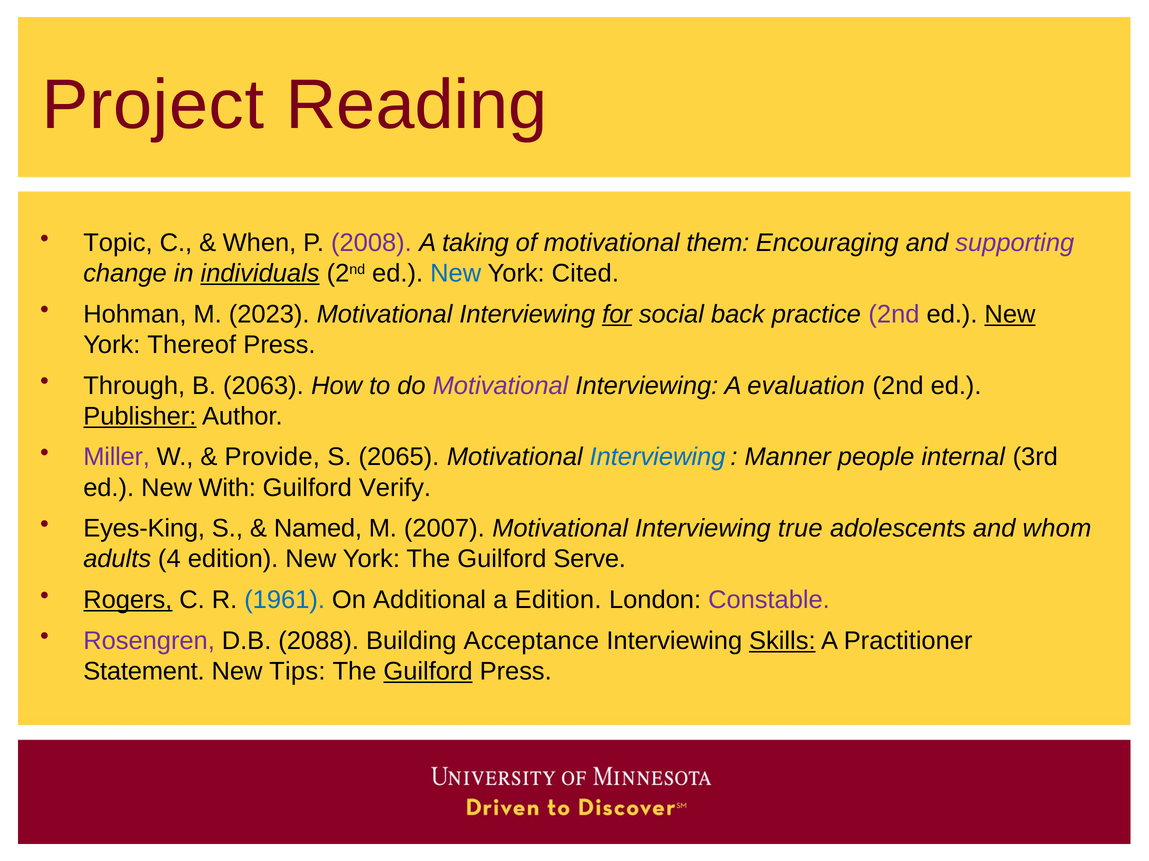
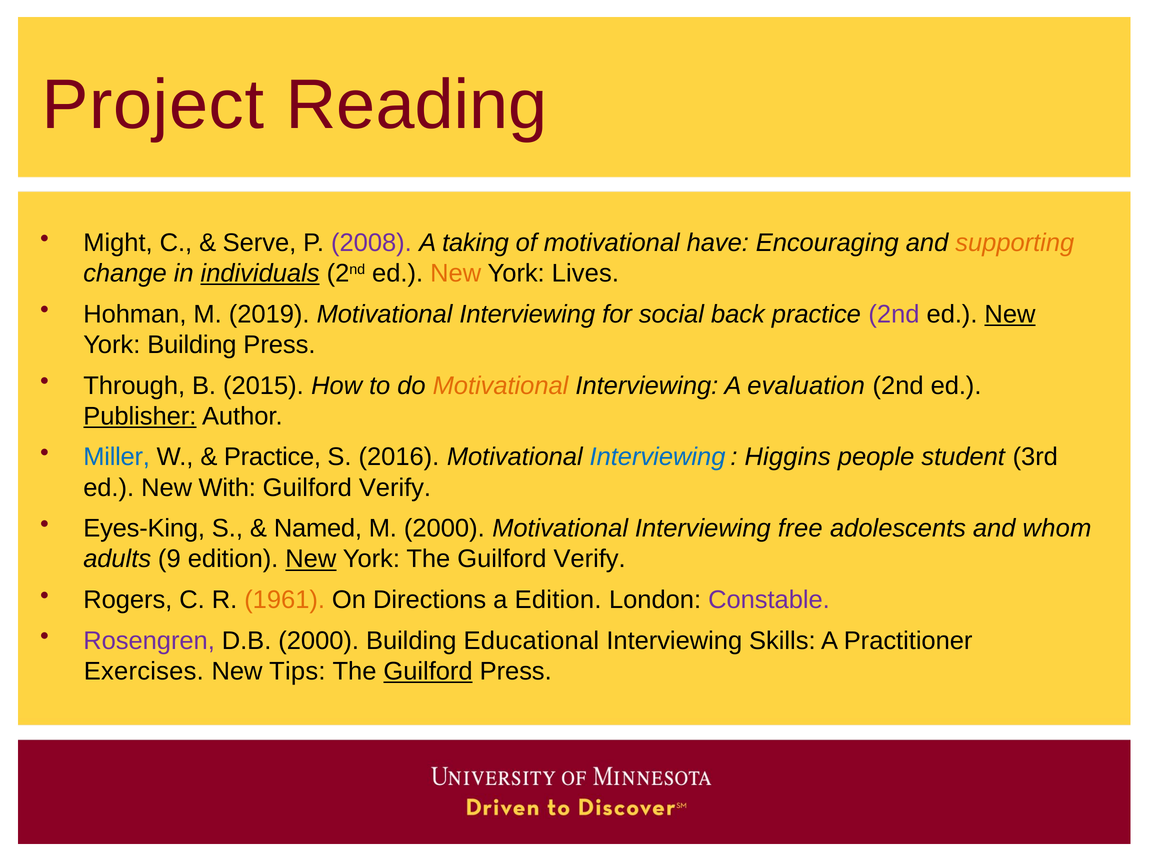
Topic: Topic -> Might (118, 243)
When: When -> Serve (259, 243)
them: them -> have (718, 243)
supporting colour: purple -> orange (1015, 243)
New colour: blue -> orange (456, 274)
Cited: Cited -> Lives (585, 274)
2023: 2023 -> 2019 (269, 315)
for underline: present -> none (617, 315)
York Thereof: Thereof -> Building (192, 345)
2063: 2063 -> 2015 (263, 386)
Motivational colour: purple -> orange (501, 386)
Miller colour: purple -> blue (117, 457)
Provide: Provide -> Practice (273, 457)
2065: 2065 -> 2016 (399, 457)
Manner: Manner -> Higgins (788, 457)
internal: internal -> student (963, 457)
M 2007: 2007 -> 2000 (444, 529)
true: true -> free (800, 529)
4: 4 -> 9 (169, 560)
New underline: none -> present (311, 560)
The Guilford Serve: Serve -> Verify (590, 560)
Rogers underline: present -> none (128, 600)
1961 colour: blue -> orange (285, 600)
Additional: Additional -> Directions (430, 600)
D.B 2088: 2088 -> 2000 (319, 641)
Acceptance: Acceptance -> Educational (531, 641)
Skills underline: present -> none (782, 641)
Statement: Statement -> Exercises (144, 672)
